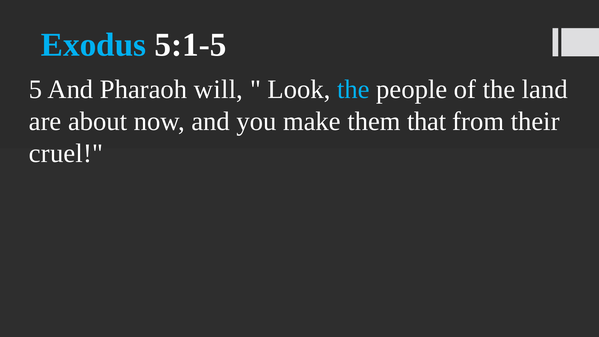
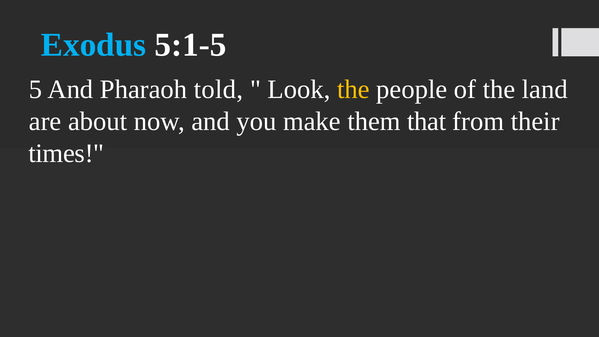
will: will -> told (218, 89)
the colour: light blue -> yellow (353, 89)
cruel: cruel -> times (66, 153)
